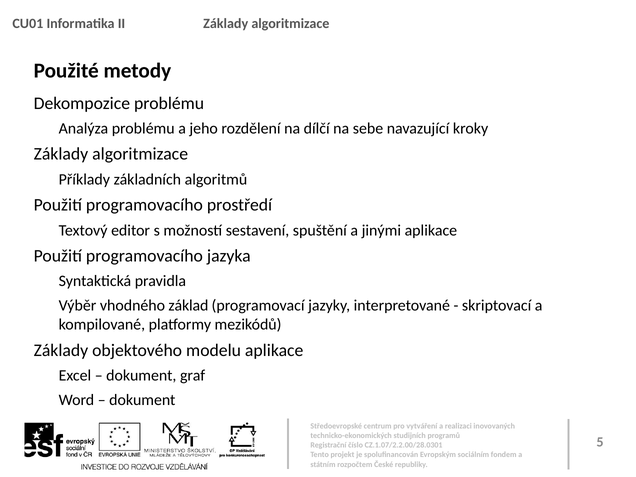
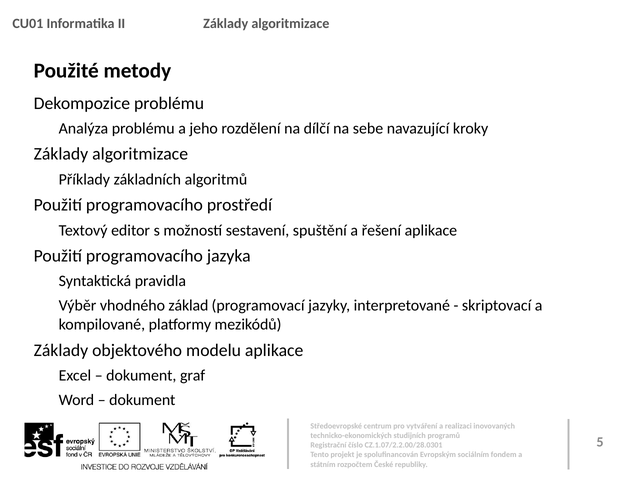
jinými: jinými -> řešení (381, 230)
